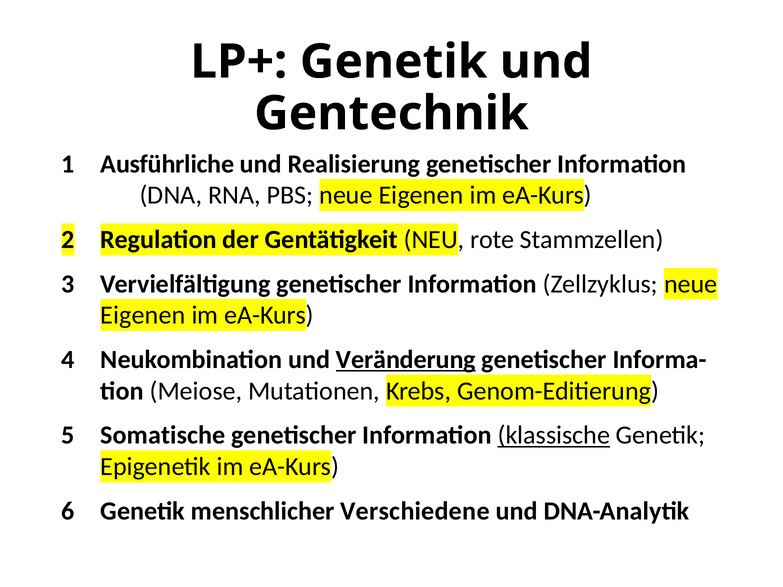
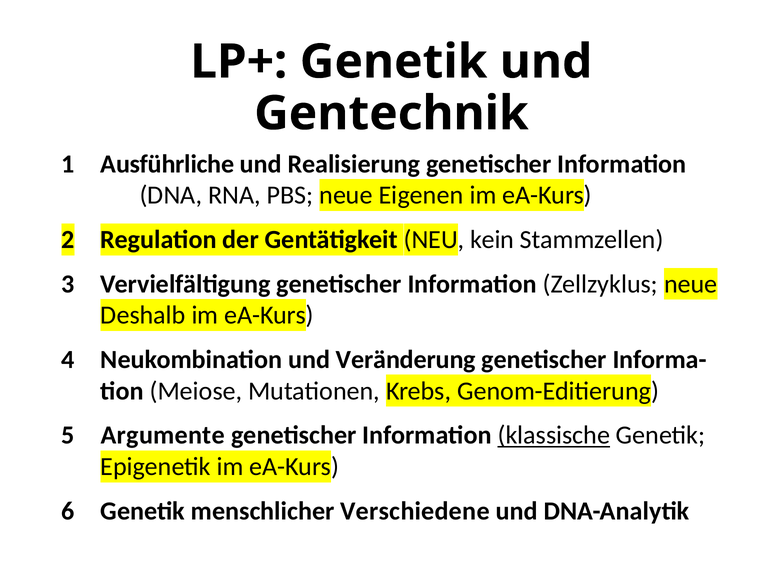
rote: rote -> kein (492, 240)
Eigenen: Eigenen -> Deshalb (143, 315)
Veränderung underline: present -> none (406, 360)
Somatische: Somatische -> Argumente (163, 436)
